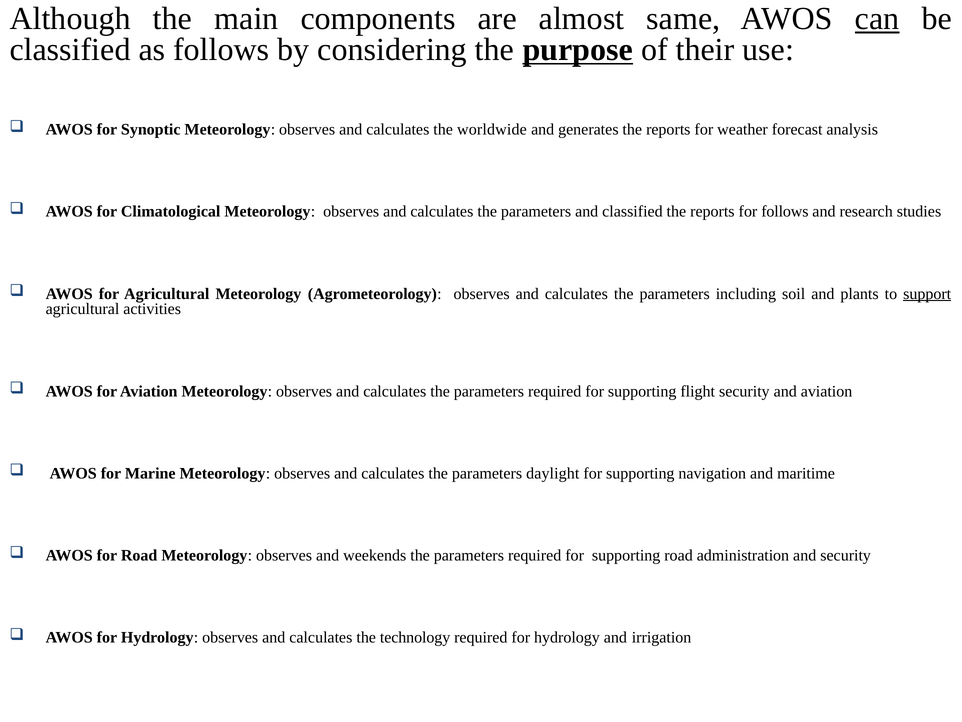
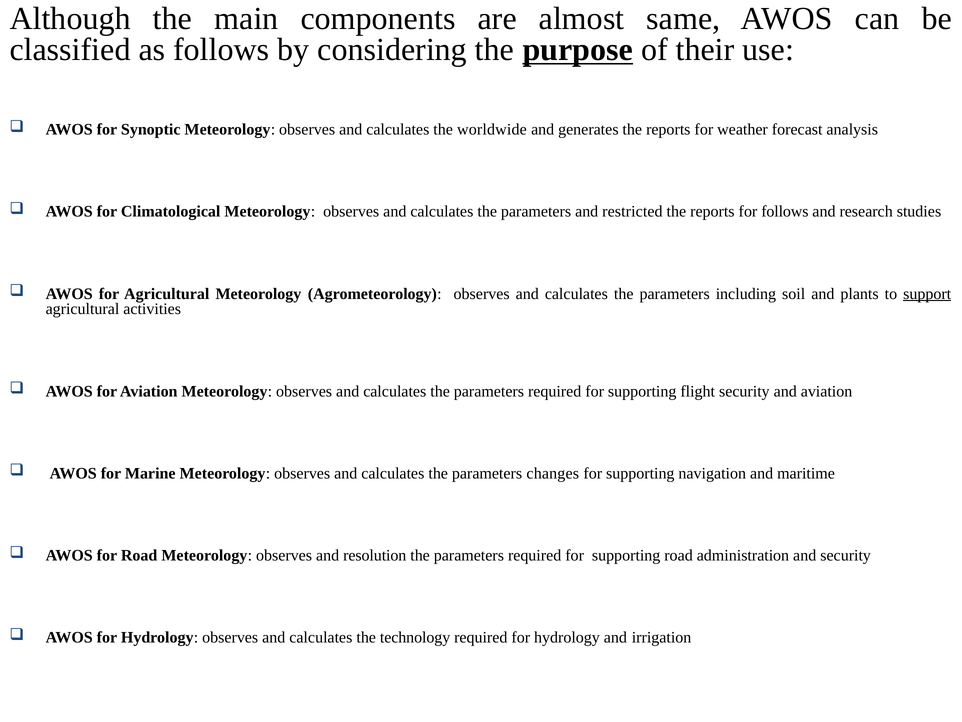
can underline: present -> none (877, 19)
and classified: classified -> restricted (632, 212)
daylight: daylight -> changes (553, 473)
weekends: weekends -> resolution (375, 555)
